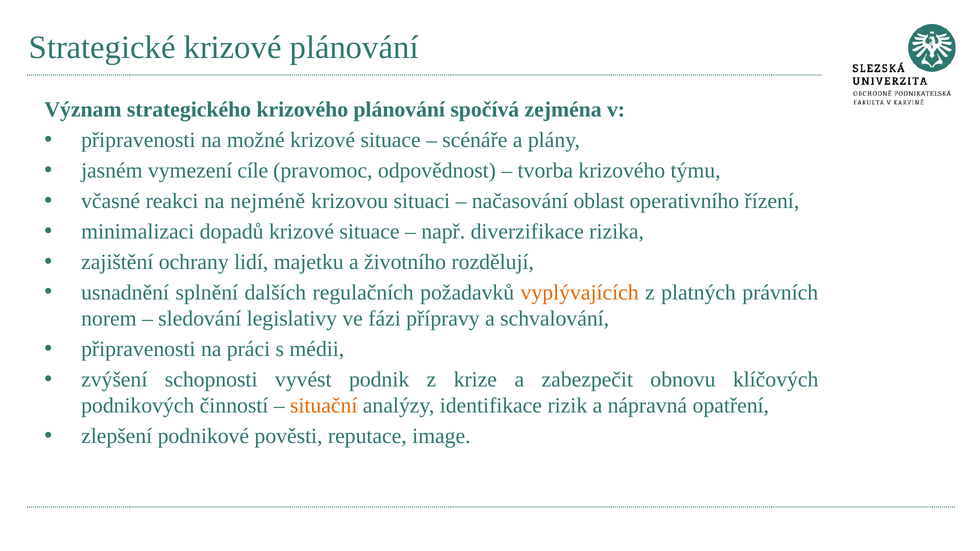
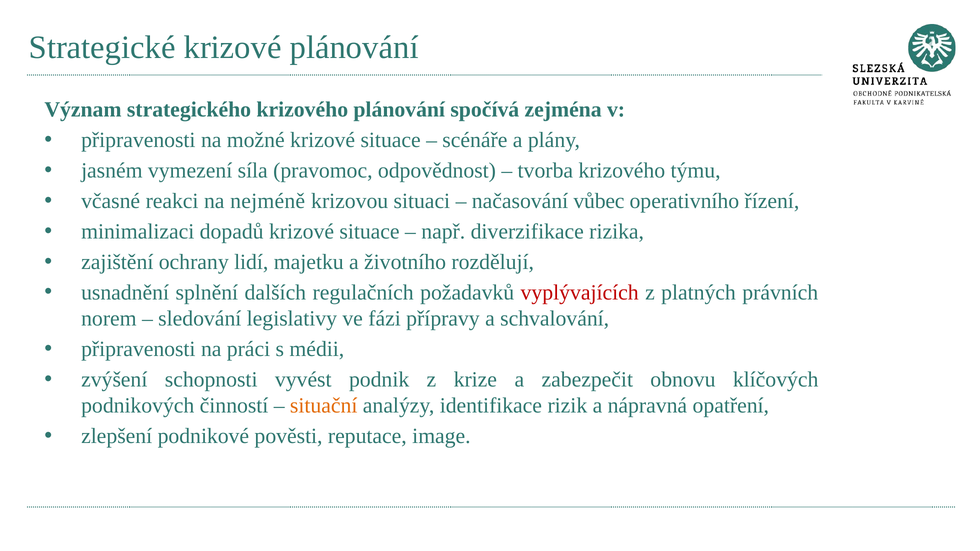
cíle: cíle -> síla (253, 171)
oblast: oblast -> vůbec (599, 201)
vyplývajících colour: orange -> red (580, 293)
